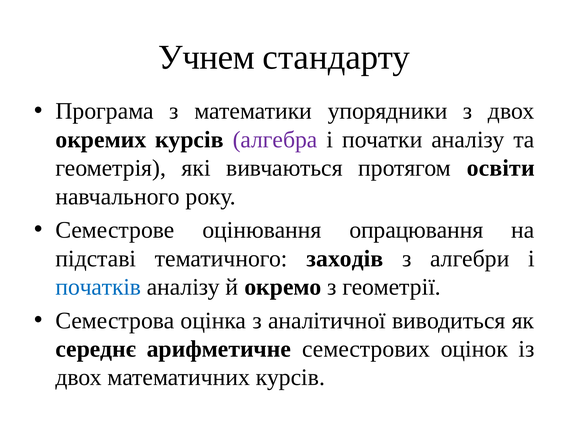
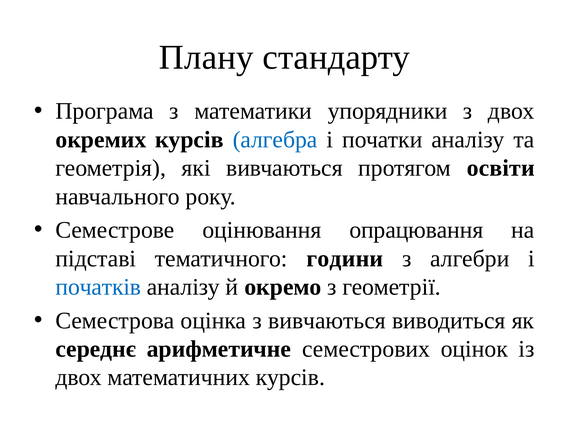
Учнем: Учнем -> Плану (206, 57)
алгебра colour: purple -> blue (275, 140)
заходів: заходів -> години (345, 258)
з аналітичної: аналітичної -> вивчаються (327, 320)
